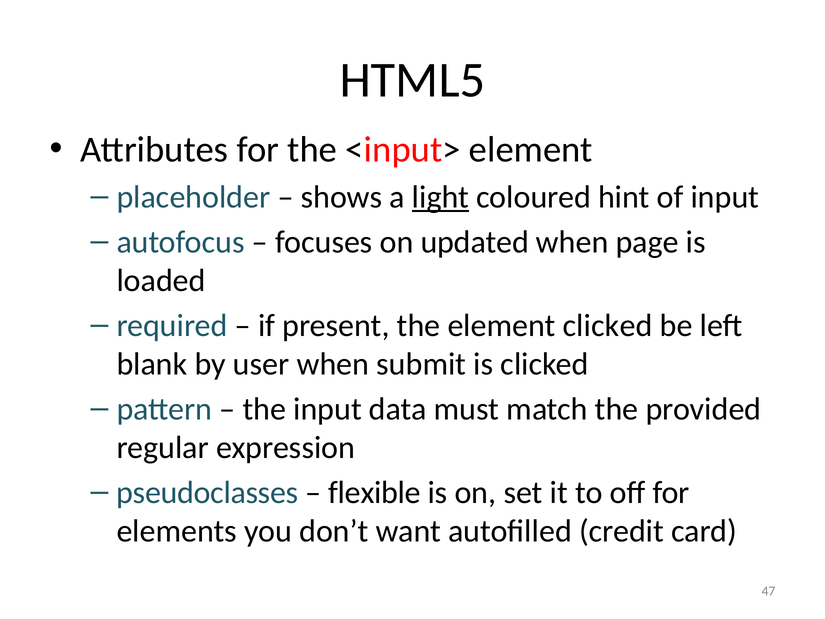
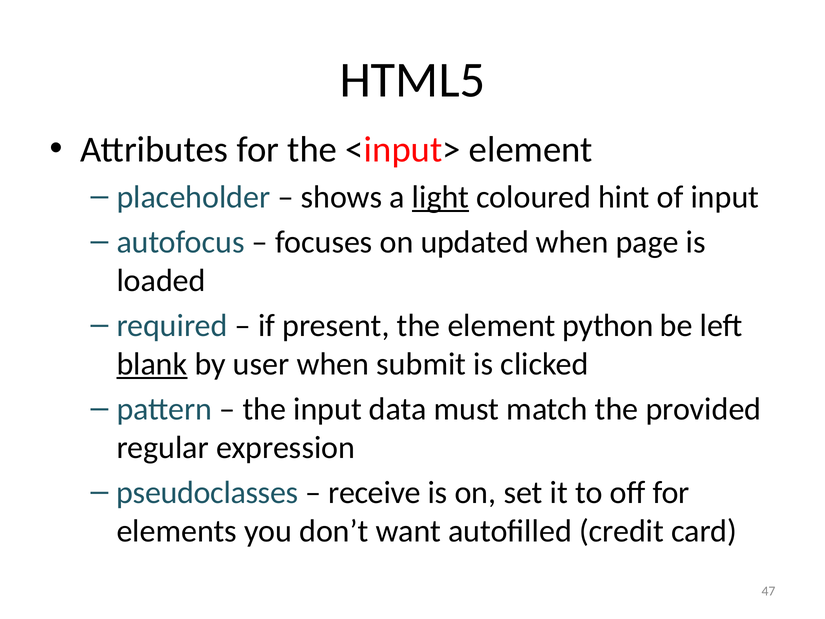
element clicked: clicked -> python (608, 325)
blank underline: none -> present (152, 364)
flexible: flexible -> receive (374, 492)
